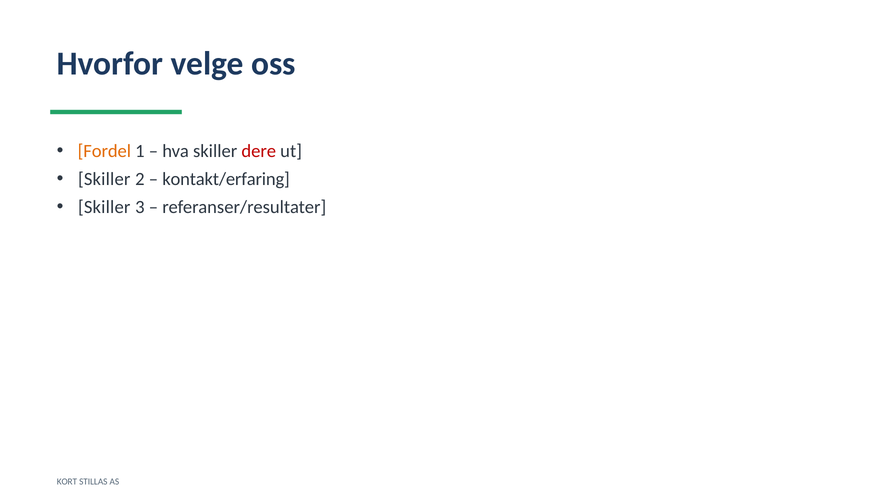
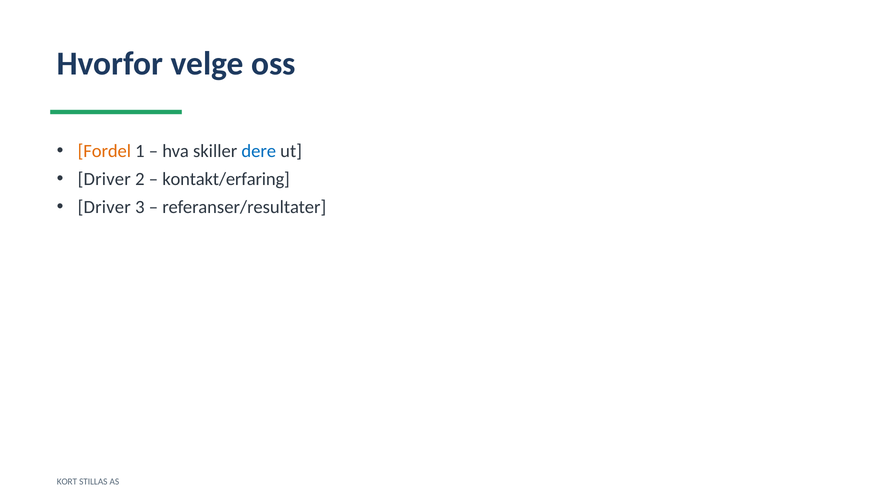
dere colour: red -> blue (259, 151)
Skiller: Skiller -> Driver (104, 179)
Skiller: Skiller -> Driver (104, 207)
